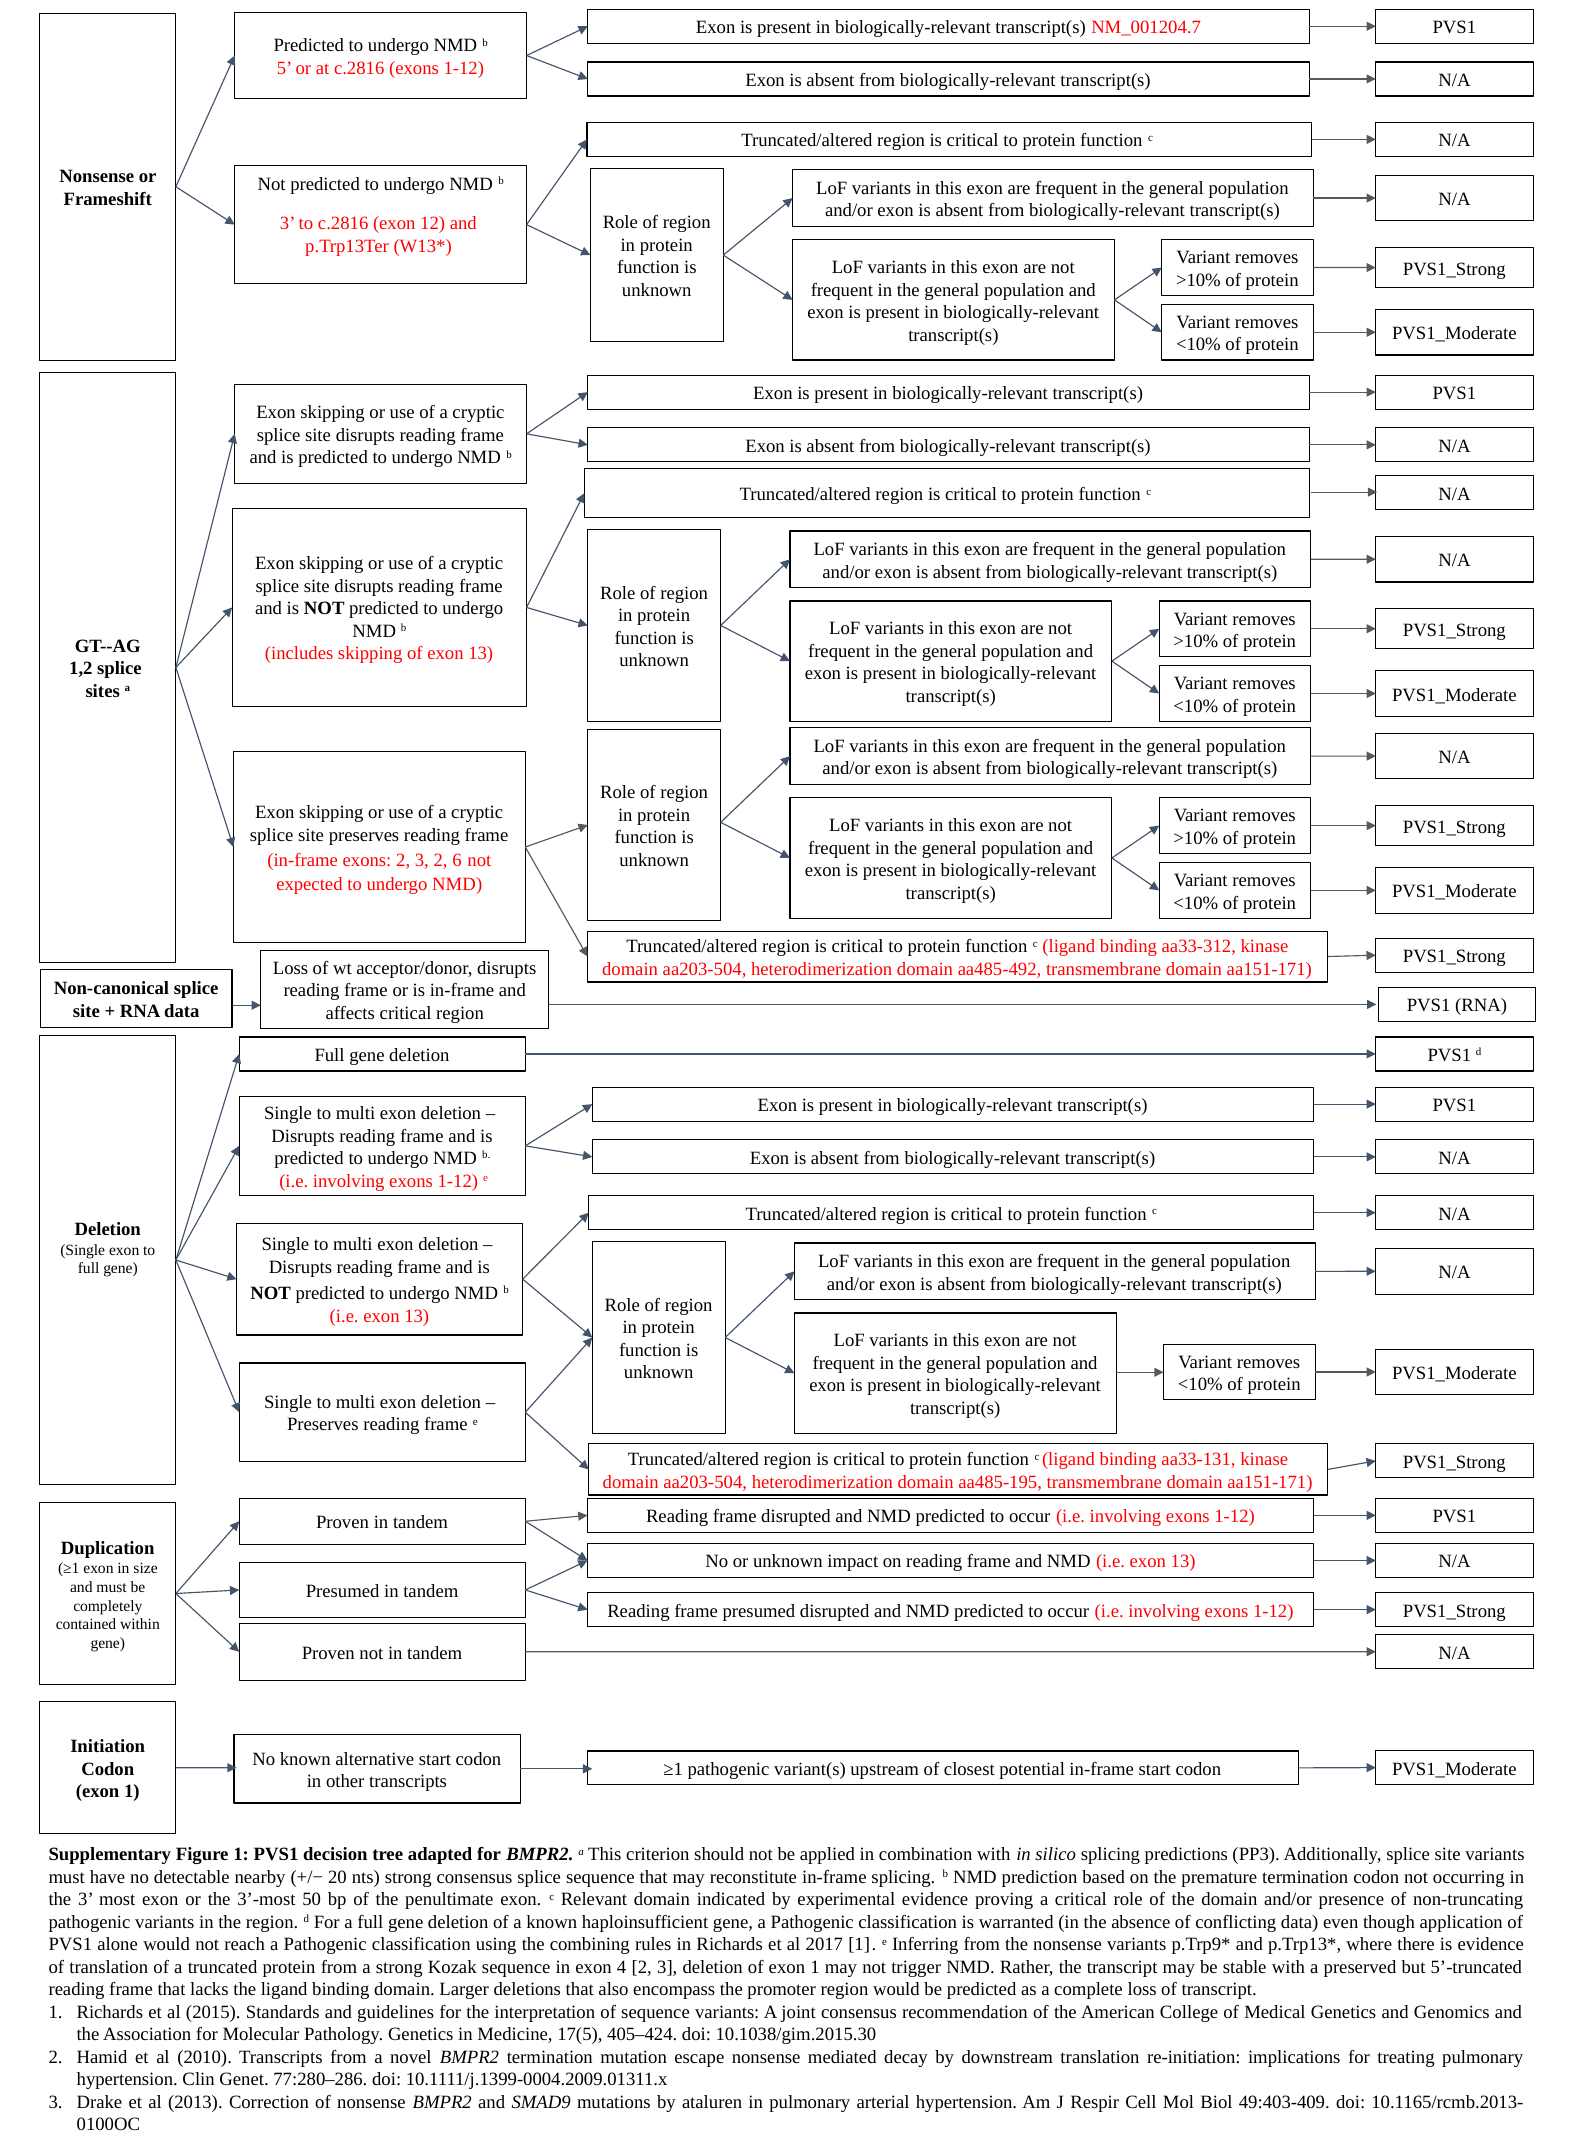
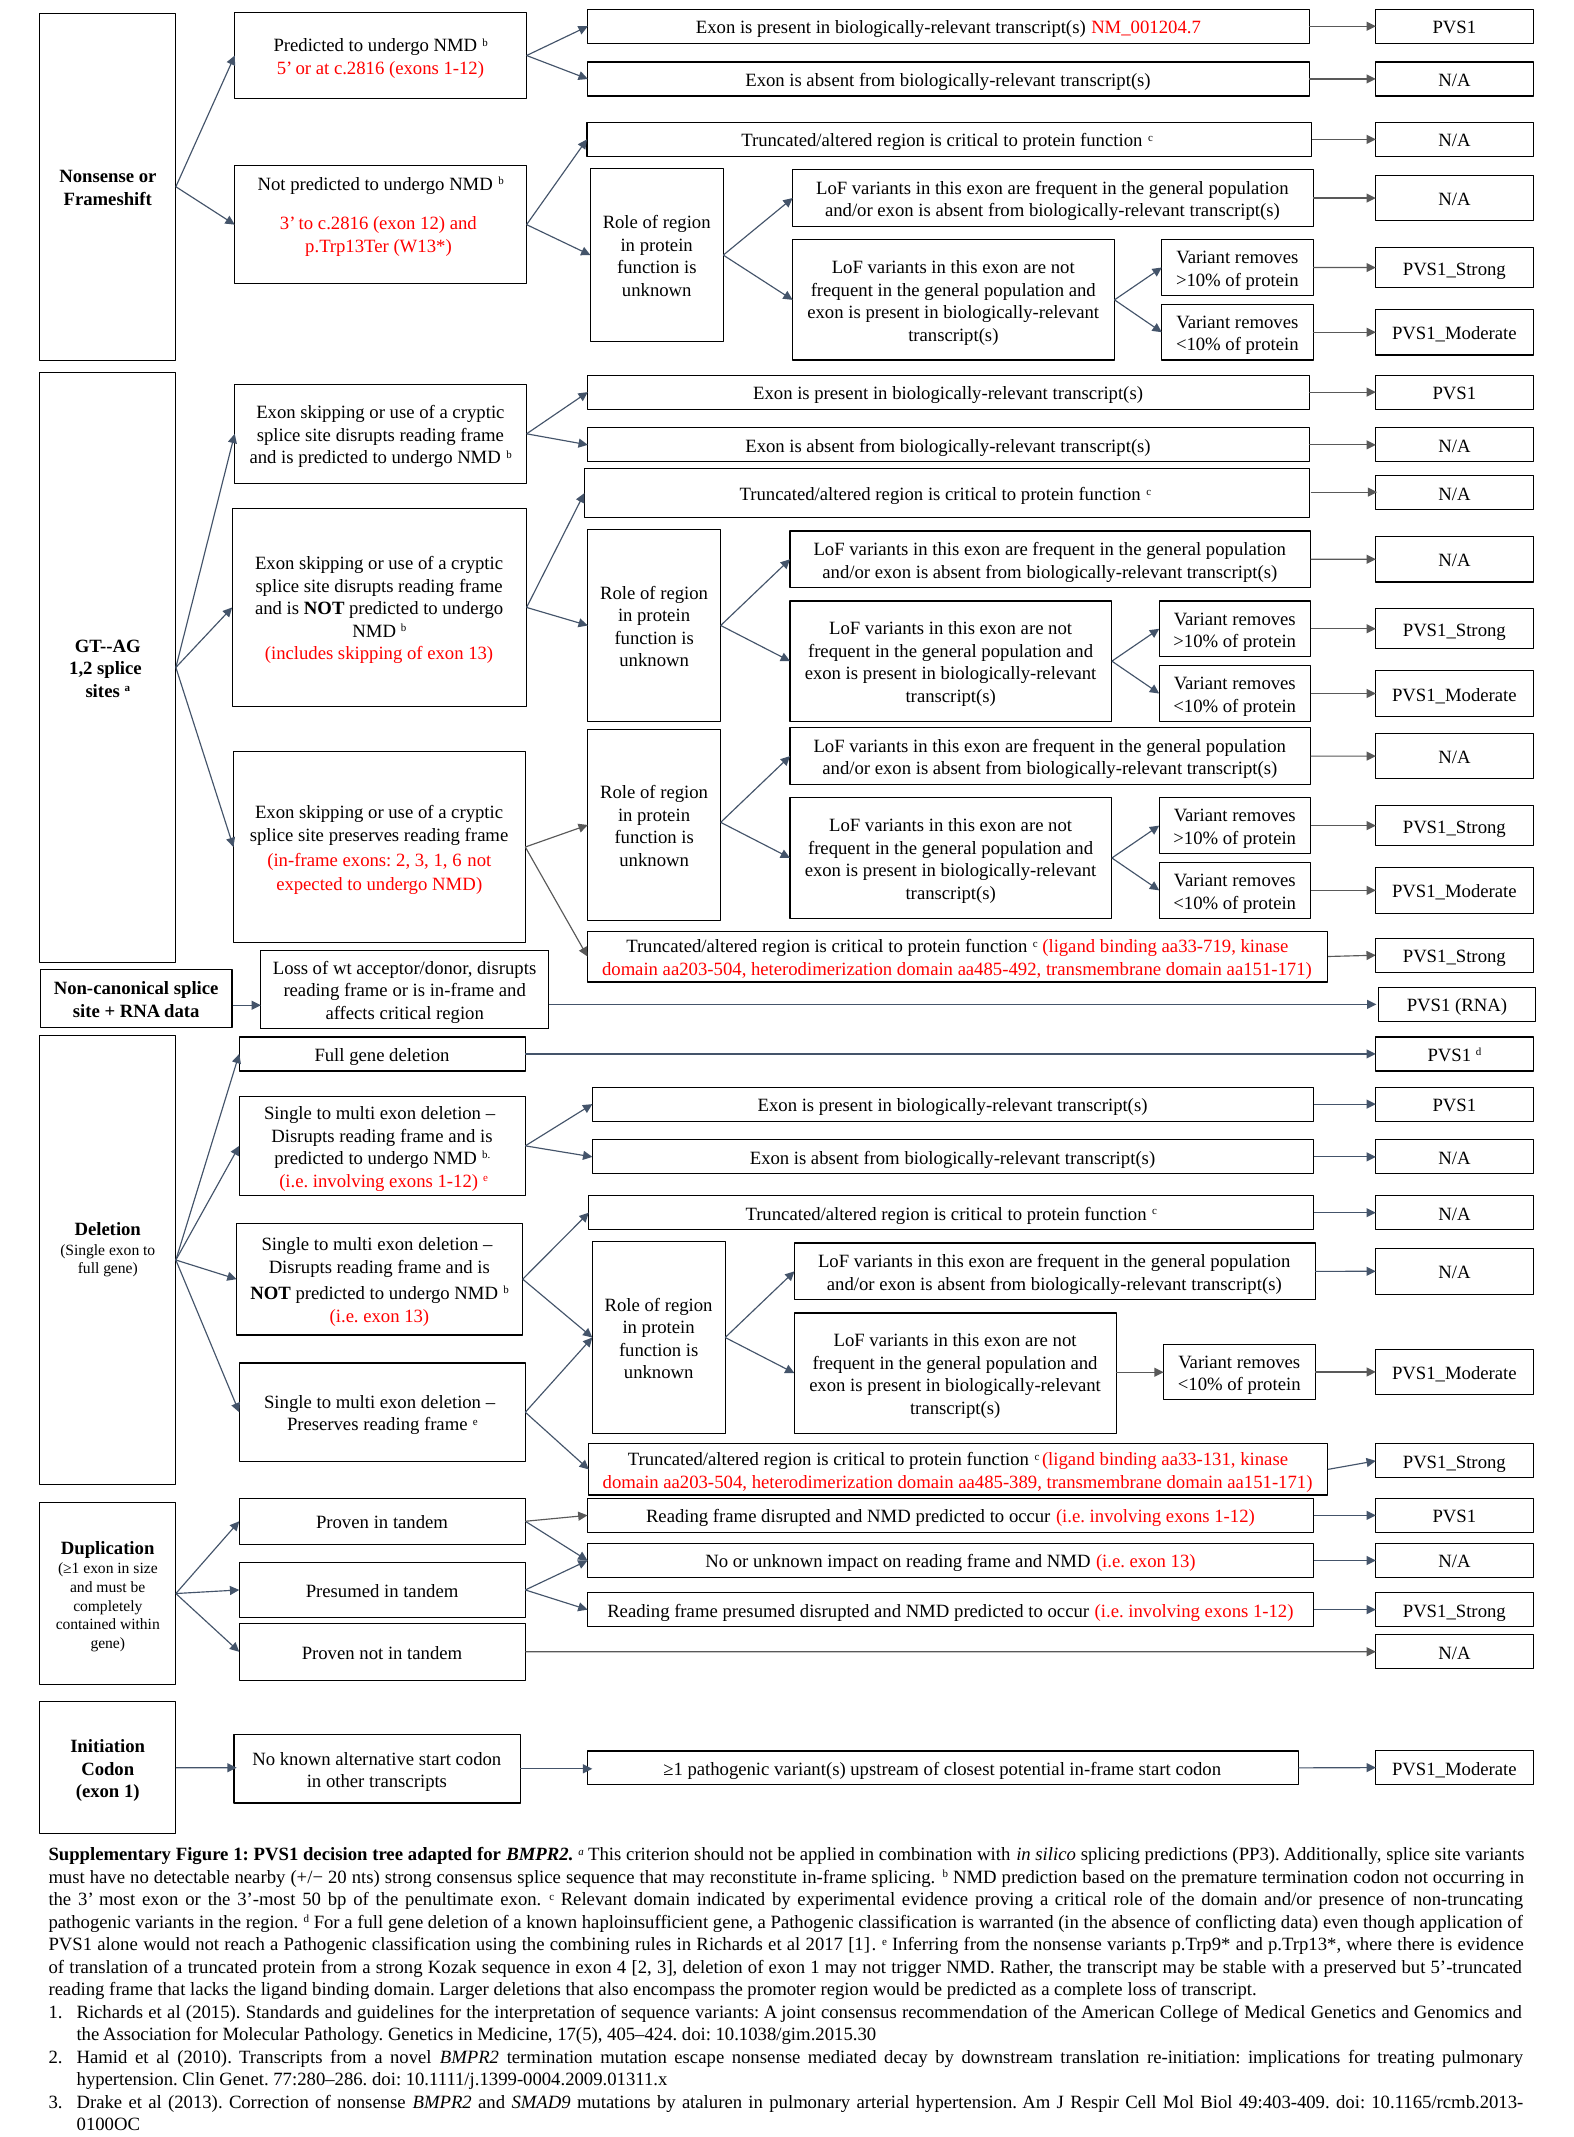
3 2: 2 -> 1 (441, 860)
aa33-312: aa33-312 -> aa33-719 (1199, 946)
aa485-195: aa485-195 -> aa485-389 (1000, 1481)
